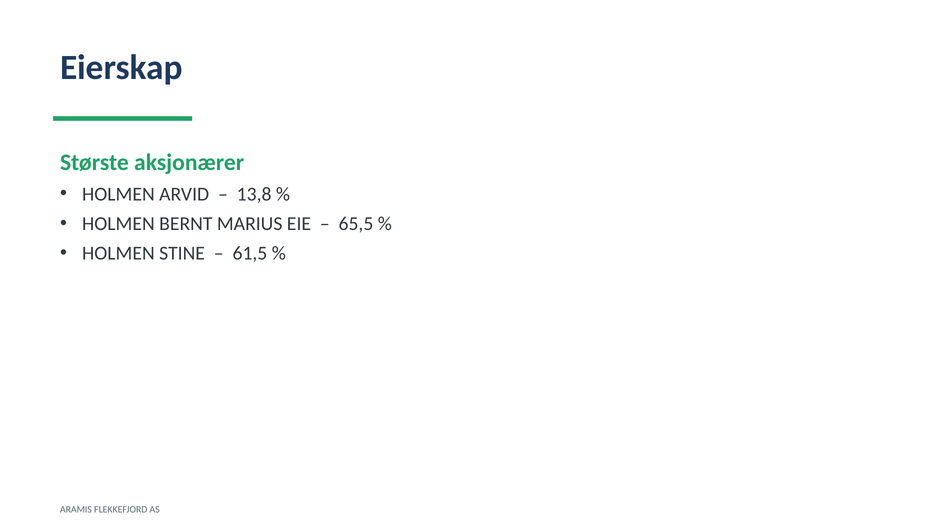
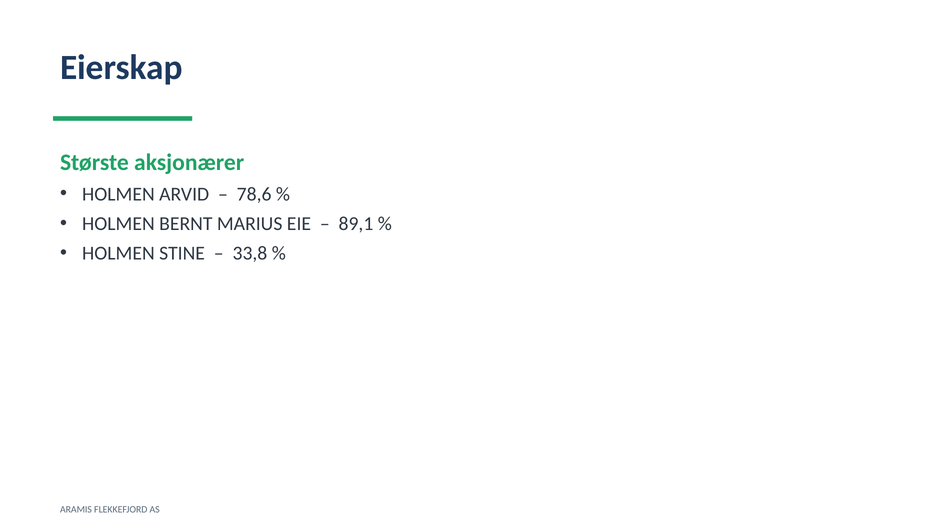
13,8: 13,8 -> 78,6 (254, 194)
65,5: 65,5 -> 89,1 (356, 223)
61,5: 61,5 -> 33,8 (250, 253)
